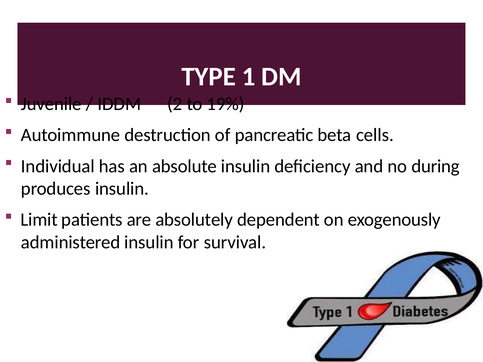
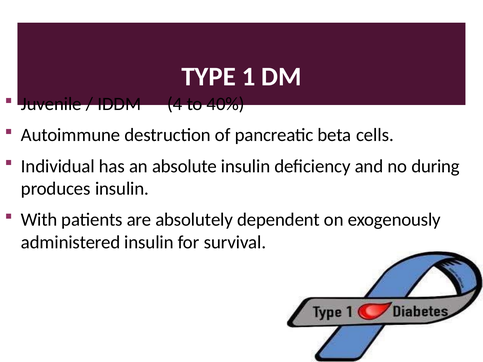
2: 2 -> 4 (175, 104)
19%: 19% -> 40% (226, 104)
Limit: Limit -> With (39, 220)
